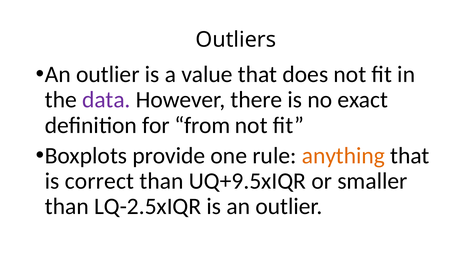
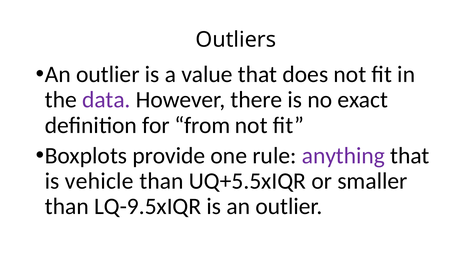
anything colour: orange -> purple (343, 156)
correct: correct -> vehicle (99, 181)
UQ+9.5xIQR: UQ+9.5xIQR -> UQ+5.5xIQR (247, 181)
LQ-2.5xIQR: LQ-2.5xIQR -> LQ-9.5xIQR (148, 207)
